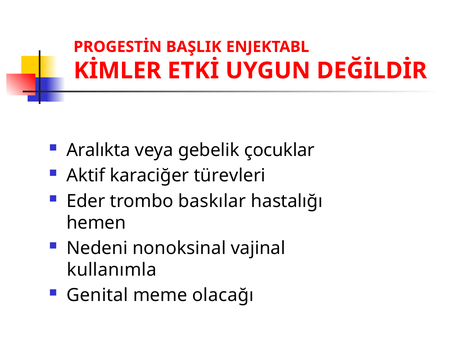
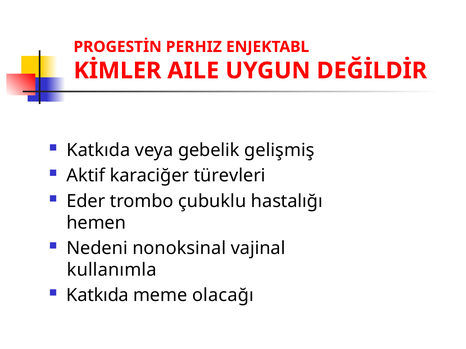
BAŞLIK: BAŞLIK -> PERHIZ (194, 47)
ETKİ: ETKİ -> AILE (193, 71)
Aralıkta: Aralıkta -> Katkıda (98, 151)
çocuklar: çocuklar -> gelişmiş (279, 151)
baskılar: baskılar -> çubuklu (212, 201)
Genital: Genital -> Katkıda (98, 296)
